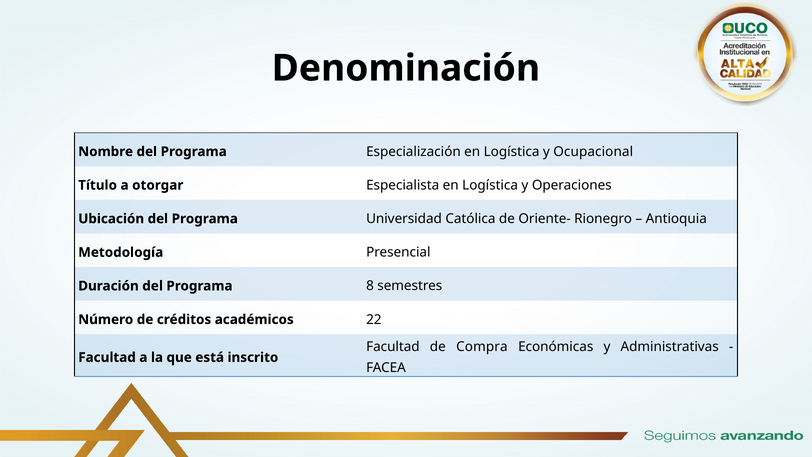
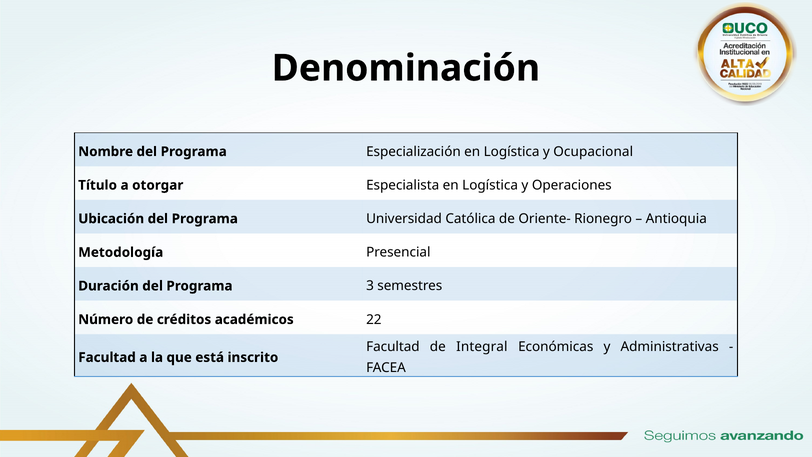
8: 8 -> 3 (370, 286)
Compra: Compra -> Integral (482, 347)
